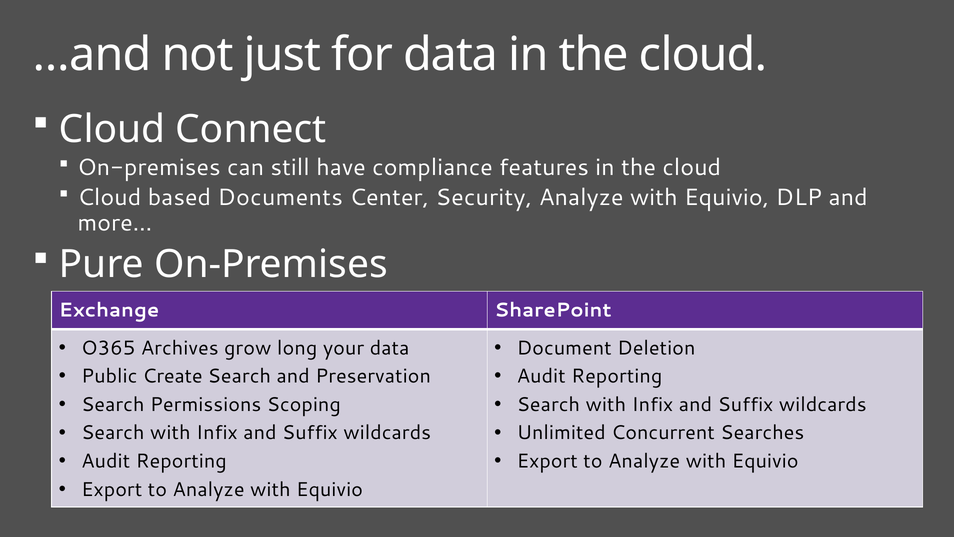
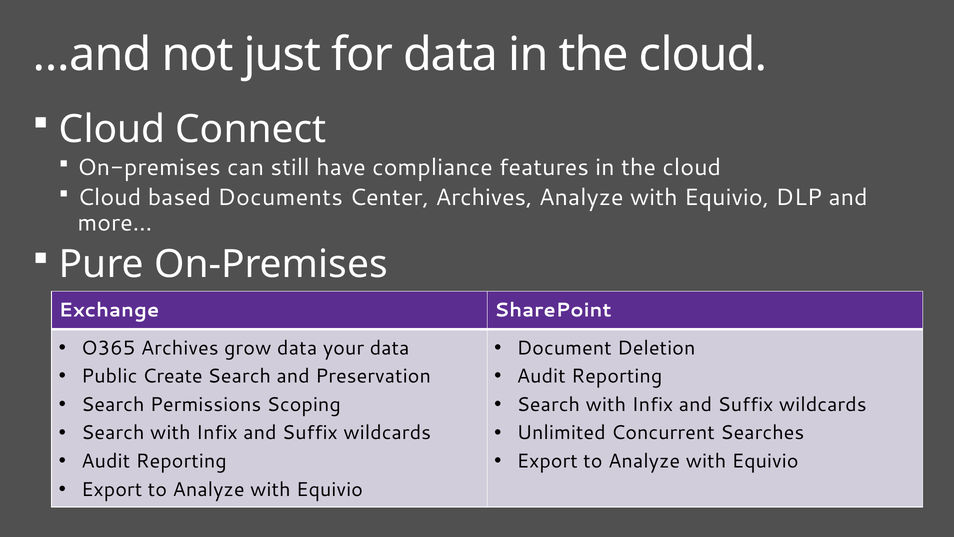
Center Security: Security -> Archives (484, 198)
grow long: long -> data (297, 348)
